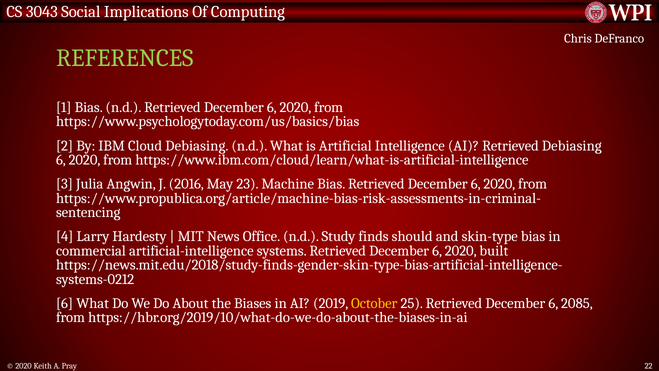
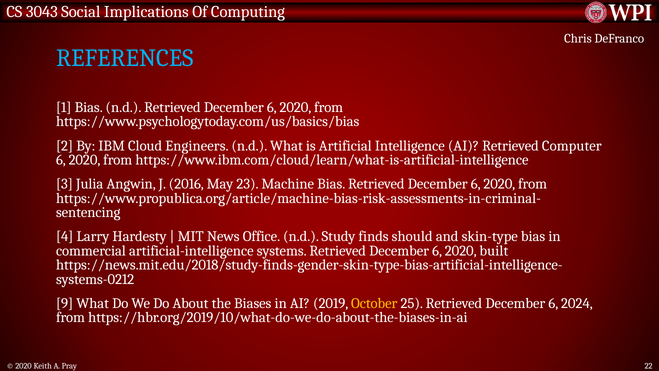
REFERENCES colour: light green -> light blue (125, 58)
Cloud Debiasing: Debiasing -> Engineers (197, 146)
Retrieved Debiasing: Debiasing -> Computer (572, 146)
6: 6 -> 9 (65, 303)
2085: 2085 -> 2024 (577, 303)
